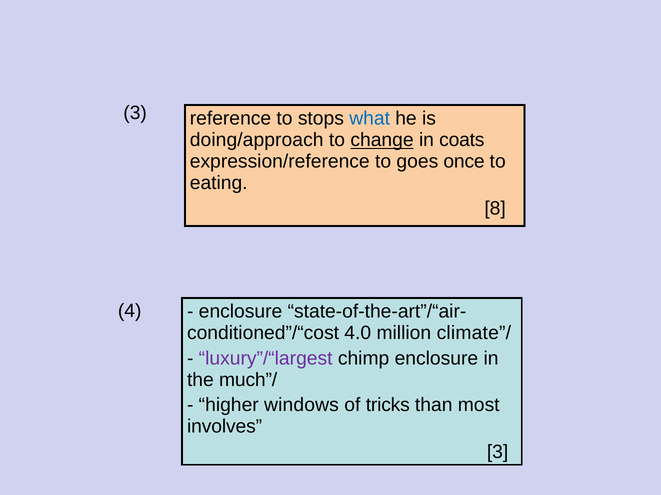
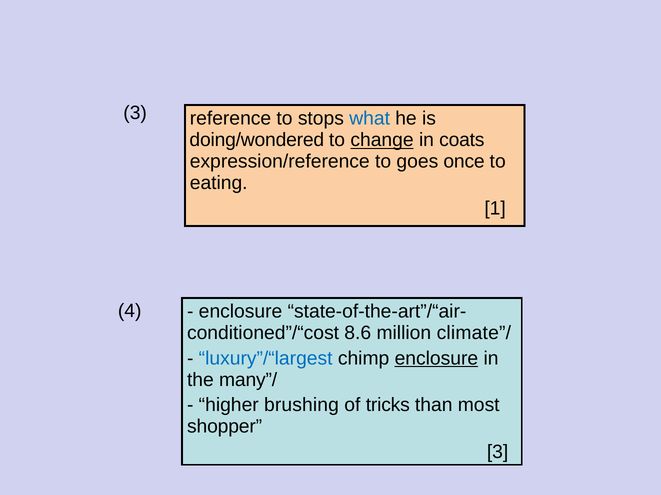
doing/approach: doing/approach -> doing/wondered (257, 140)
8: 8 -> 1 (495, 209)
4.0: 4.0 -> 8.6 (358, 333)
luxury”/“largest colour: purple -> blue (266, 359)
enclosure underline: none -> present (436, 359)
much”/: much”/ -> many”/ (248, 380)
windows: windows -> brushing (301, 406)
involves: involves -> shopper (225, 427)
